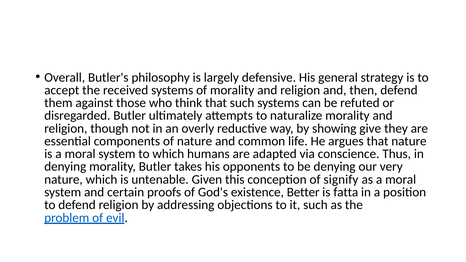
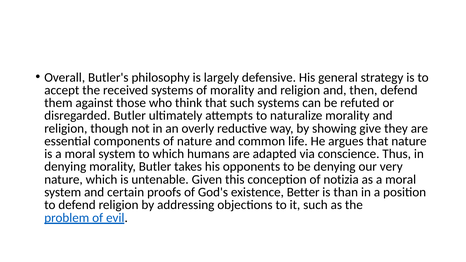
signify: signify -> notizia (341, 179)
fatta: fatta -> than (346, 192)
